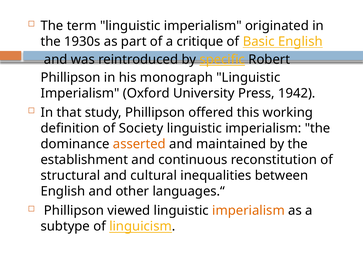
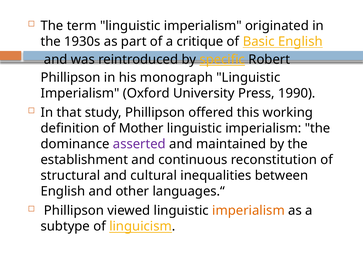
1942: 1942 -> 1990 (297, 93)
Society: Society -> Mother (141, 128)
asserted colour: orange -> purple (139, 144)
